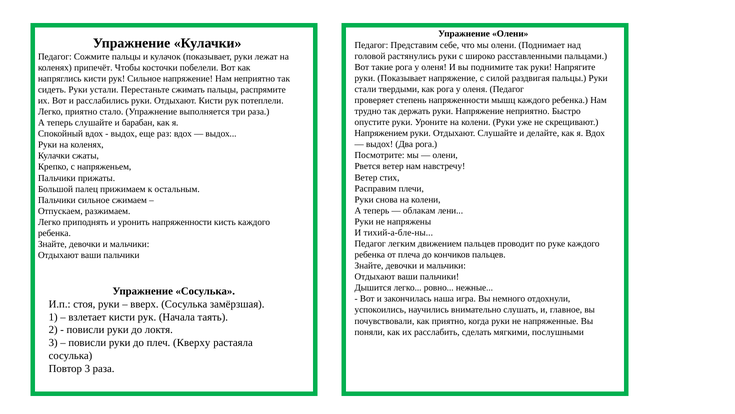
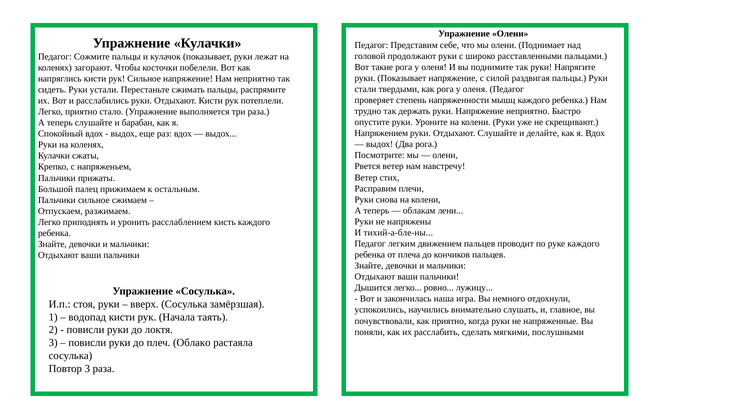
растянулись: растянулись -> продолжают (412, 56)
припечёт: припечёт -> загорают (93, 68)
уронить напряженности: напряженности -> расслаблением (182, 222)
нежные: нежные -> лужицу (474, 287)
взлетает: взлетает -> водопад (87, 317)
Кверху: Кверху -> Облако (192, 342)
